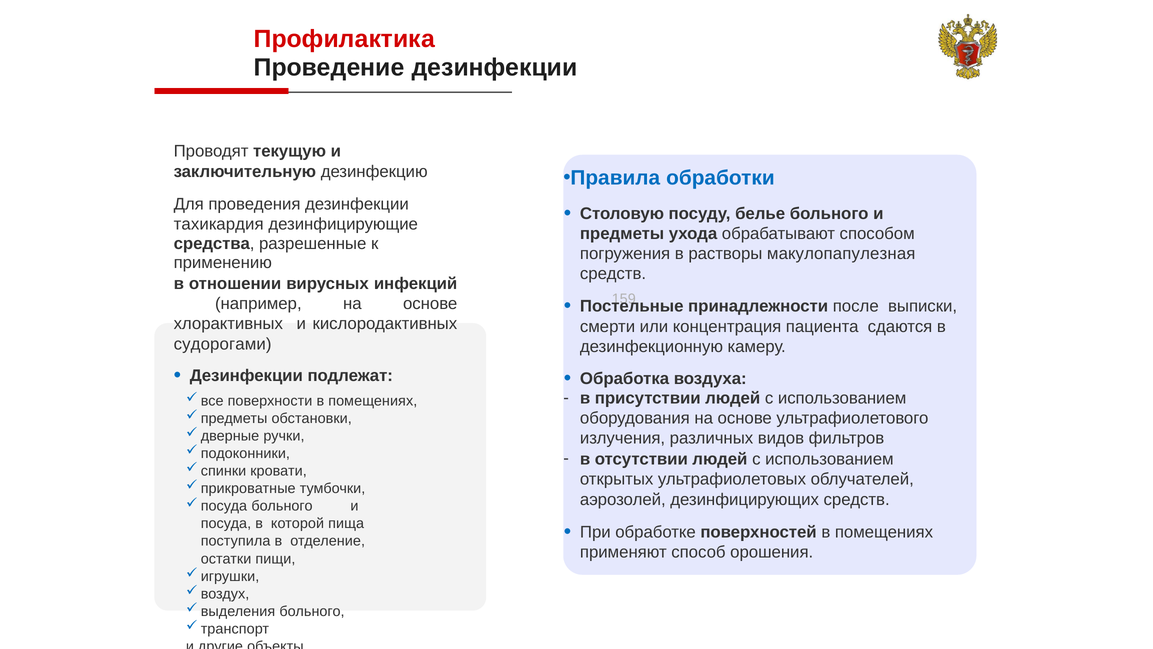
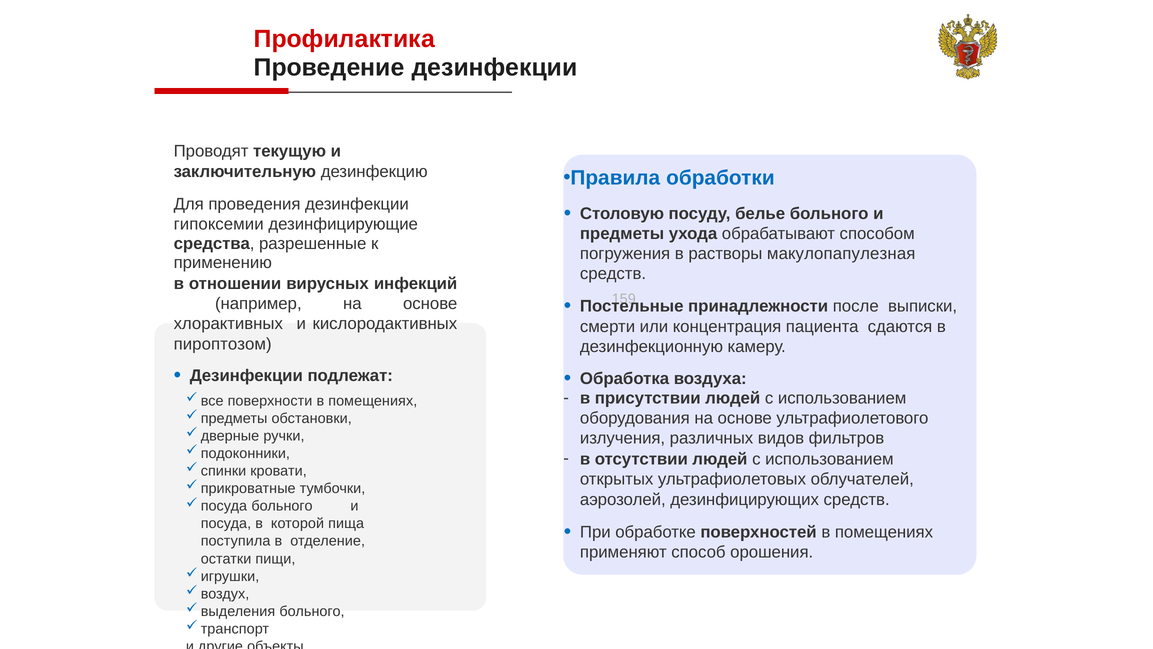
тахикардия: тахикардия -> гипоксемии (219, 224)
судорогами: судорогами -> пироптозом (223, 344)
